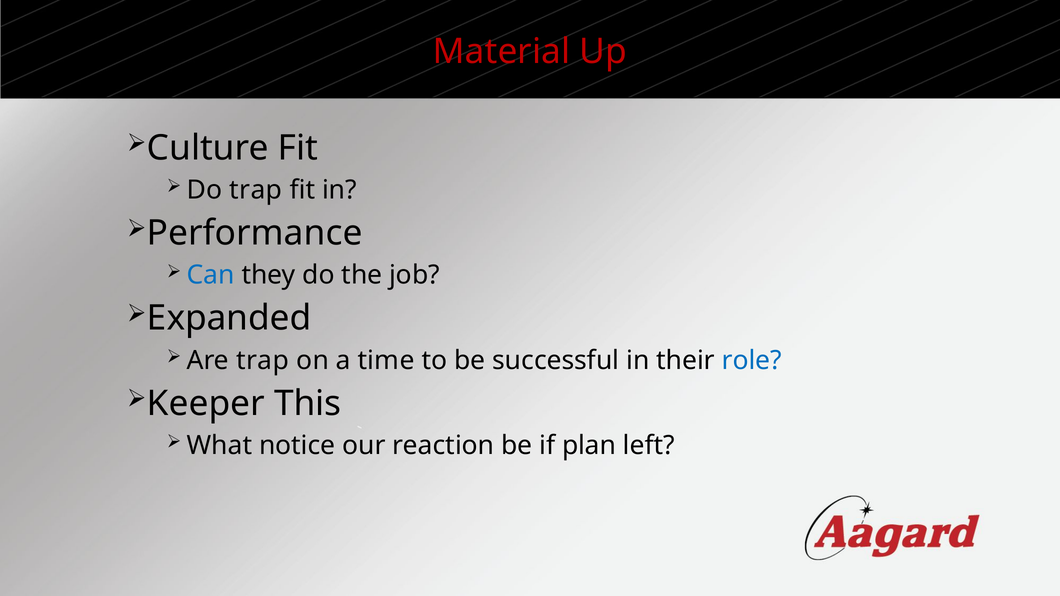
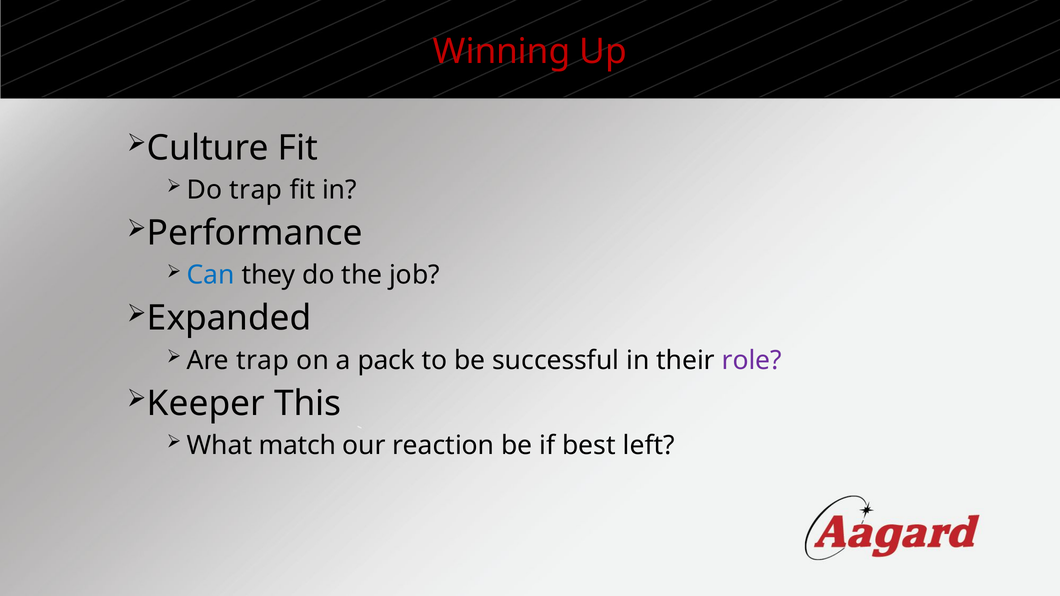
Material: Material -> Winning (502, 52)
time: time -> pack (386, 360)
role colour: blue -> purple (752, 360)
notice: notice -> match (297, 446)
plan: plan -> best (589, 446)
